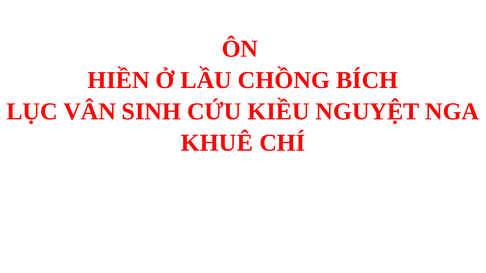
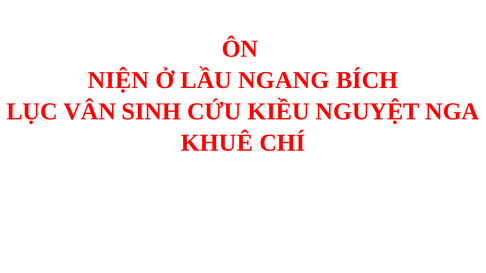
HIỀN: HIỀN -> NIỆN (118, 80)
CHỒNG: CHỒNG -> NGANG (284, 80)
